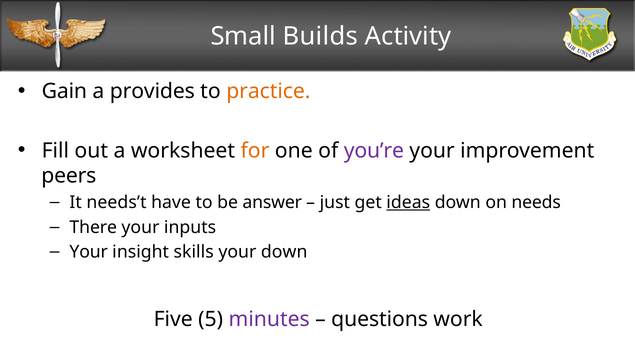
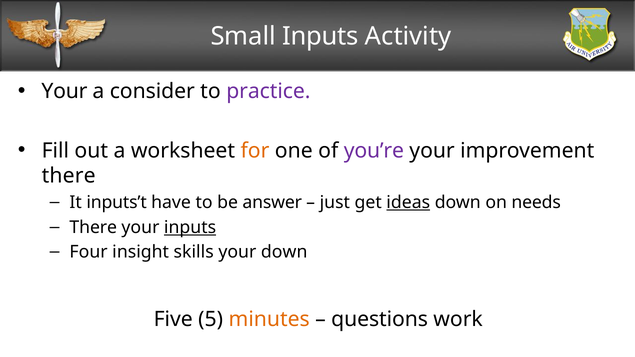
Small Builds: Builds -> Inputs (321, 36)
Gain: Gain -> Your (64, 91)
provides: provides -> consider (152, 91)
practice colour: orange -> purple (268, 91)
peers: peers -> there (69, 176)
needs’t: needs’t -> inputs’t (117, 203)
inputs underline: none -> present (190, 227)
Your: Your -> Four (89, 252)
minutes colour: purple -> orange (269, 319)
